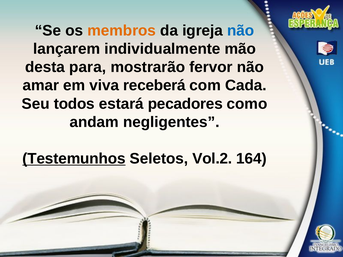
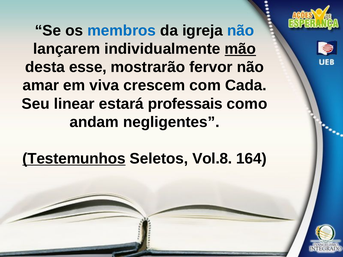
membros colour: orange -> blue (122, 31)
mão underline: none -> present (240, 49)
para: para -> esse (88, 67)
receberá: receberá -> crescem (154, 86)
todos: todos -> linear (74, 104)
pecadores: pecadores -> professais (185, 104)
Vol.2: Vol.2 -> Vol.8 (212, 159)
